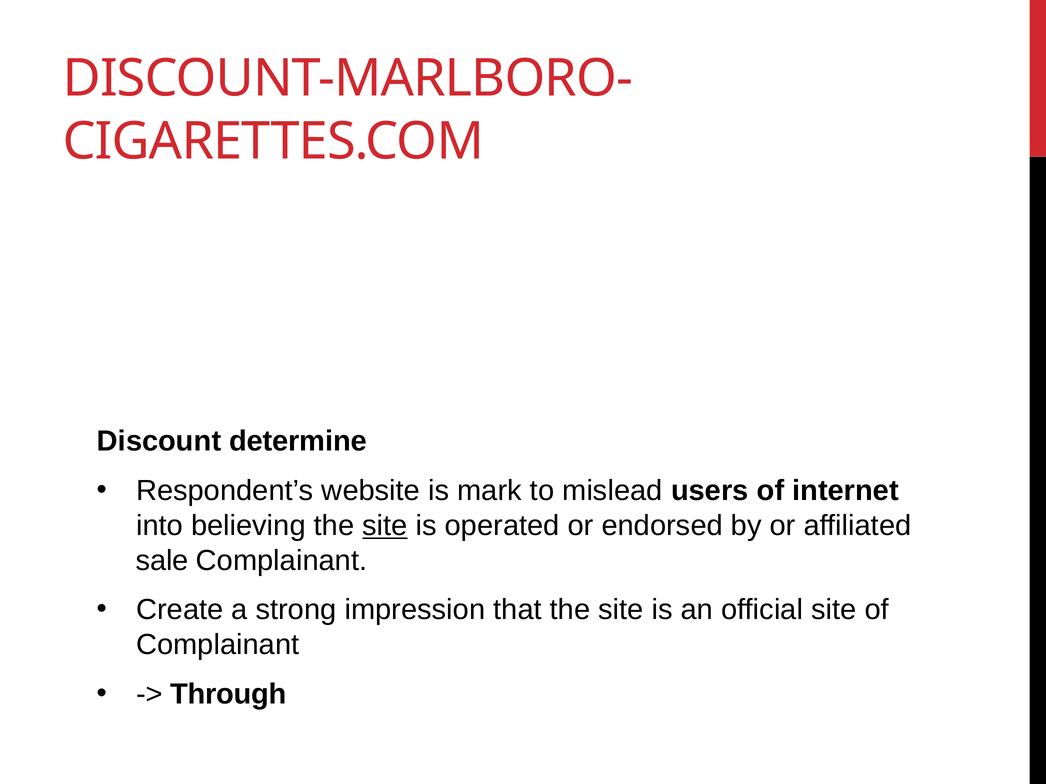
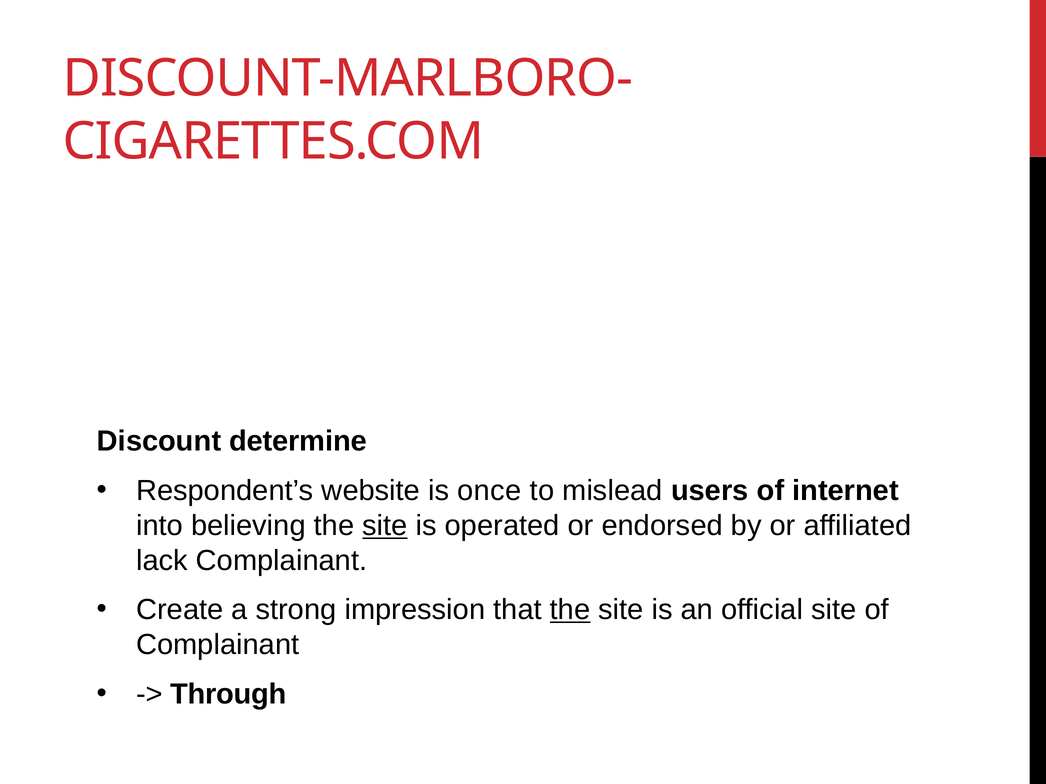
mark: mark -> once (489, 491)
sale: sale -> lack (162, 561)
the underline: none -> present (570, 610)
